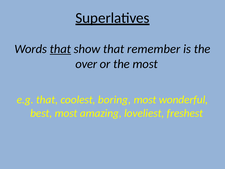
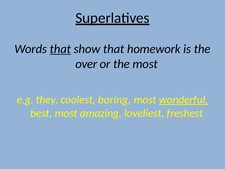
remember: remember -> homework (154, 49)
e.g that: that -> they (47, 99)
wonderful underline: none -> present (183, 99)
